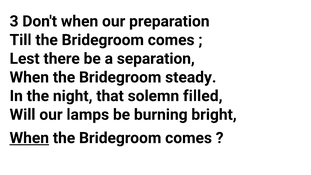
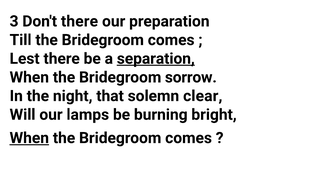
Don't when: when -> there (79, 21)
separation underline: none -> present (156, 59)
steady: steady -> sorrow (191, 77)
filled: filled -> clear (203, 96)
